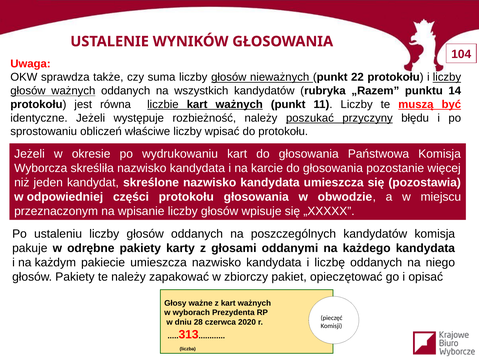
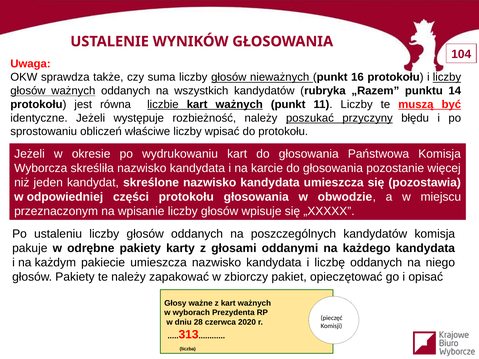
22: 22 -> 16 (357, 77)
